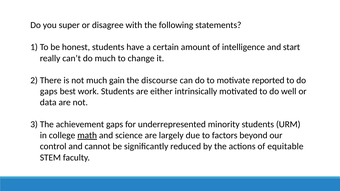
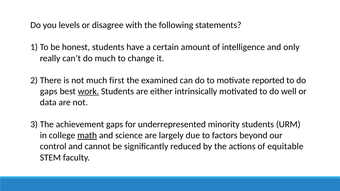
super: super -> levels (69, 25)
start: start -> only (291, 47)
gain: gain -> first (117, 80)
discourse: discourse -> examined (159, 80)
work underline: none -> present (88, 91)
